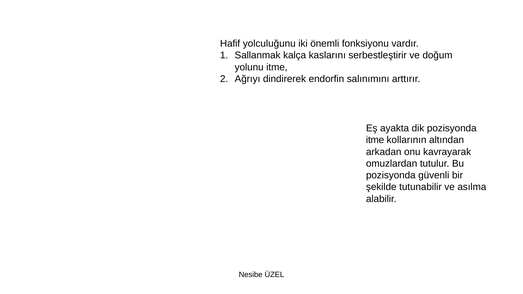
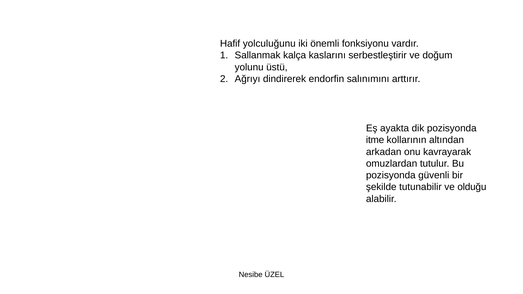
yolunu itme: itme -> üstü (277, 67)
asılma: asılma -> olduğu (472, 187)
